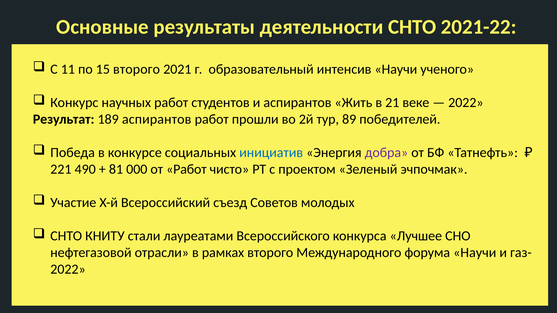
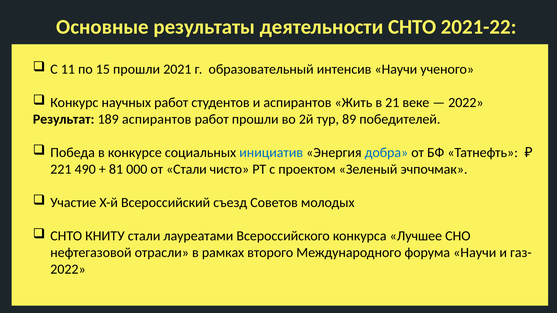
15 второго: второго -> прошли (137, 69)
добра colour: purple -> blue (386, 153)
от Работ: Работ -> Стали (186, 169)
